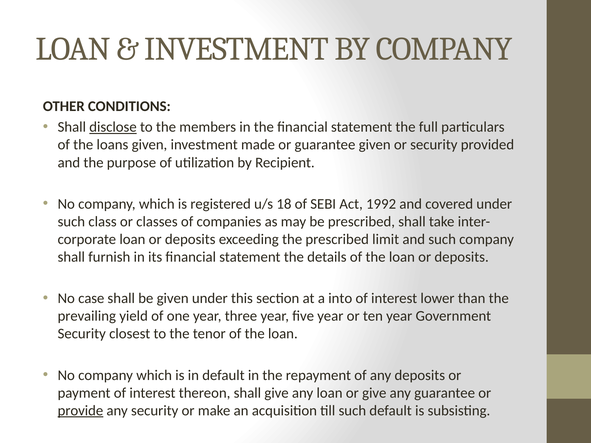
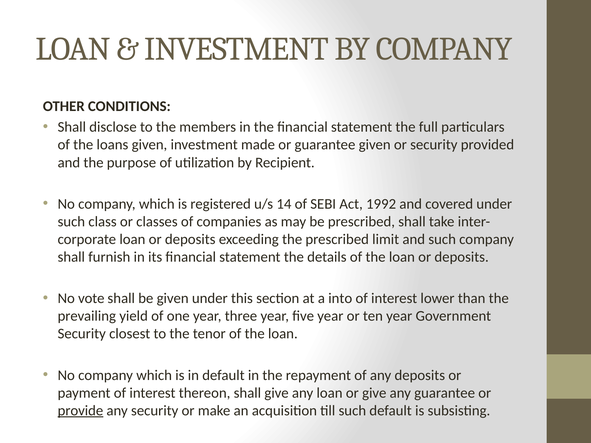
disclose underline: present -> none (113, 127)
18: 18 -> 14 (284, 204)
case: case -> vote (91, 299)
